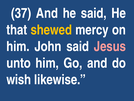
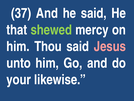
shewed colour: yellow -> light green (51, 30)
John: John -> Thou (48, 46)
wish: wish -> your (19, 79)
